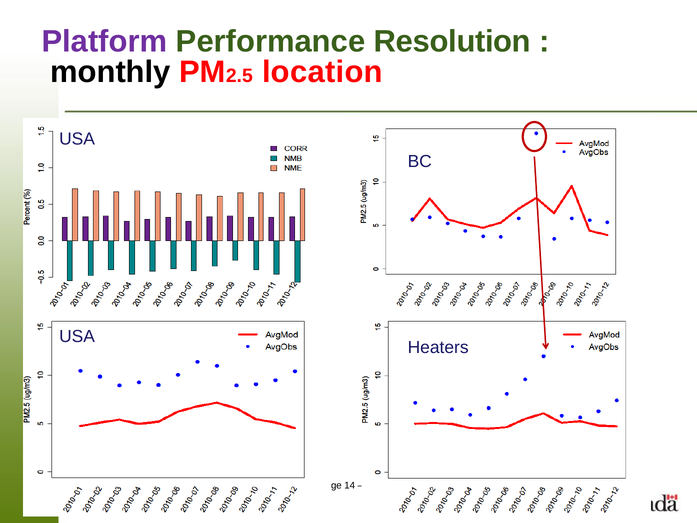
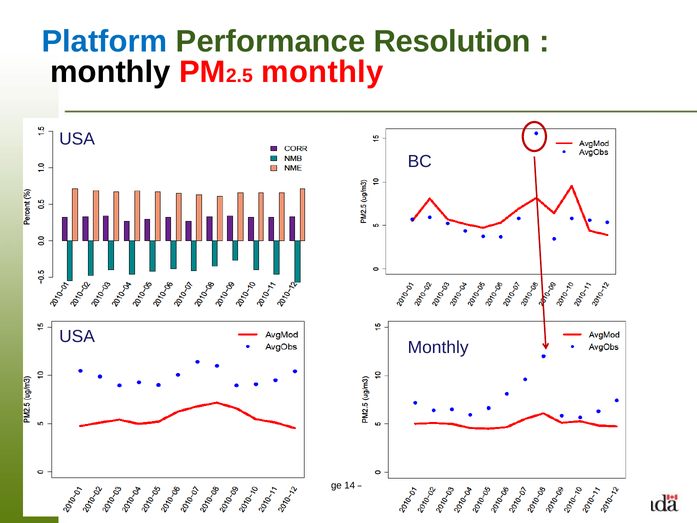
Platform colour: purple -> blue (104, 42)
location: location -> monthly (322, 72)
Heaters: Heaters -> Monthly (438, 347)
